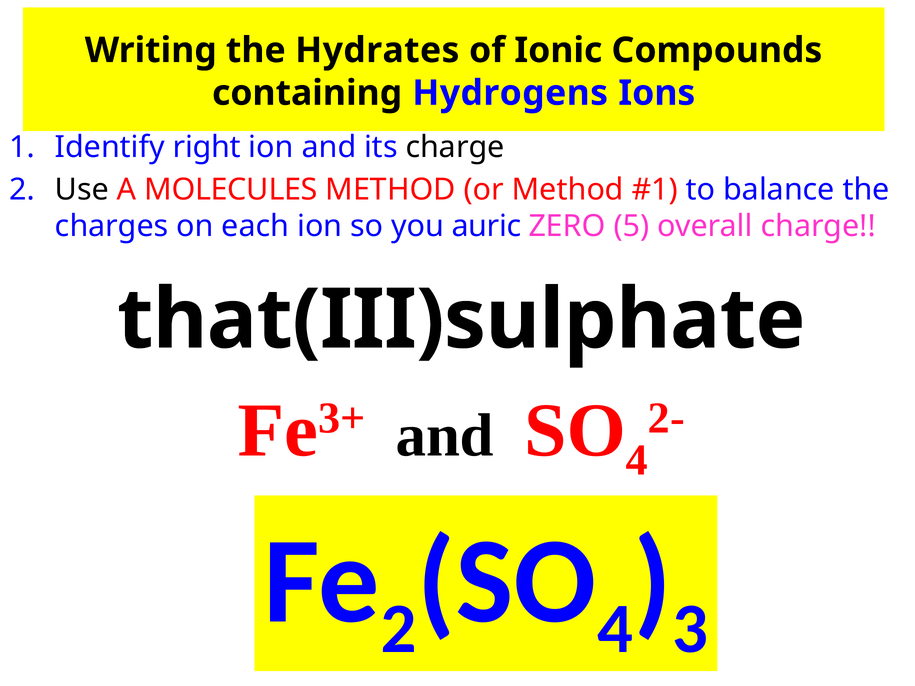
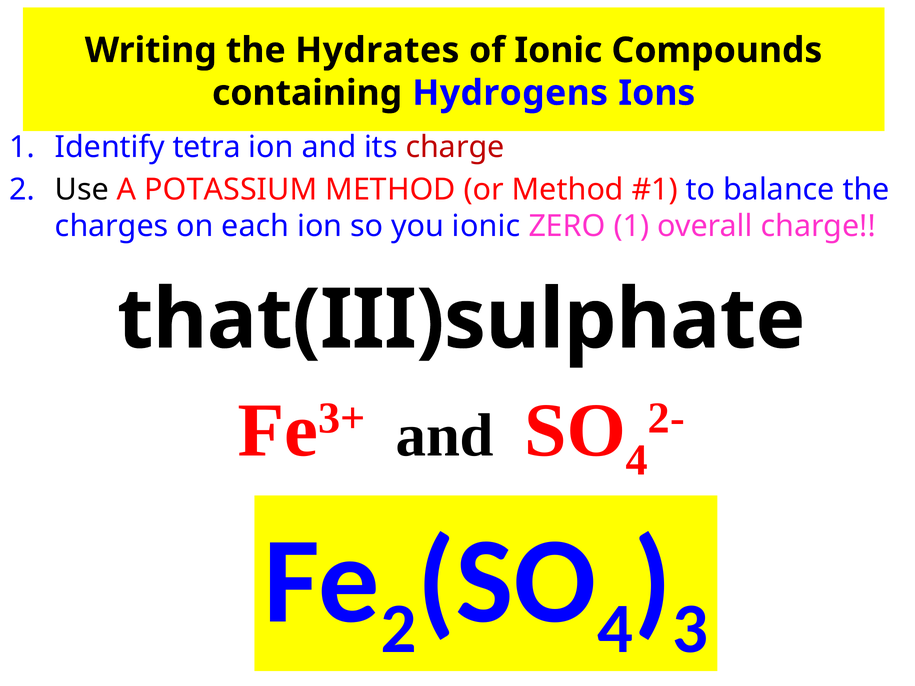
right: right -> tetra (207, 147)
charge colour: black -> red (455, 147)
MOLECULES: MOLECULES -> POTASSIUM (231, 190)
you auric: auric -> ionic (486, 226)
ZERO 5: 5 -> 1 (632, 226)
